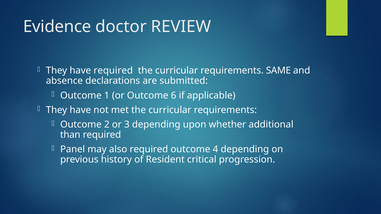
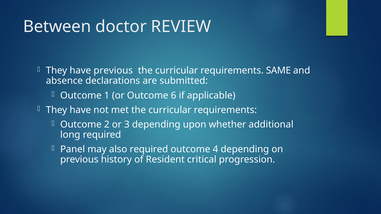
Evidence: Evidence -> Between (57, 27)
have required: required -> previous (113, 71)
than: than -> long (70, 135)
